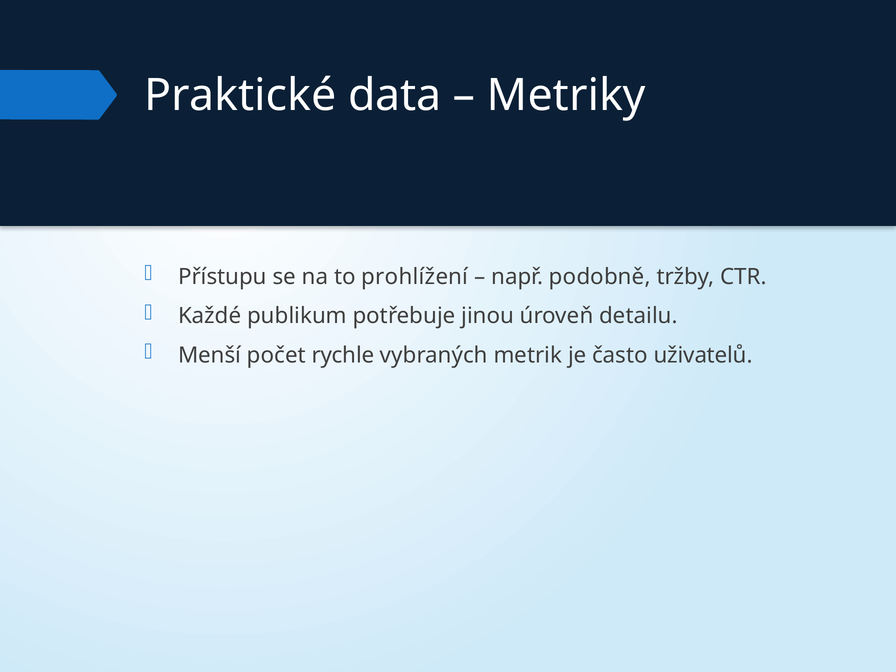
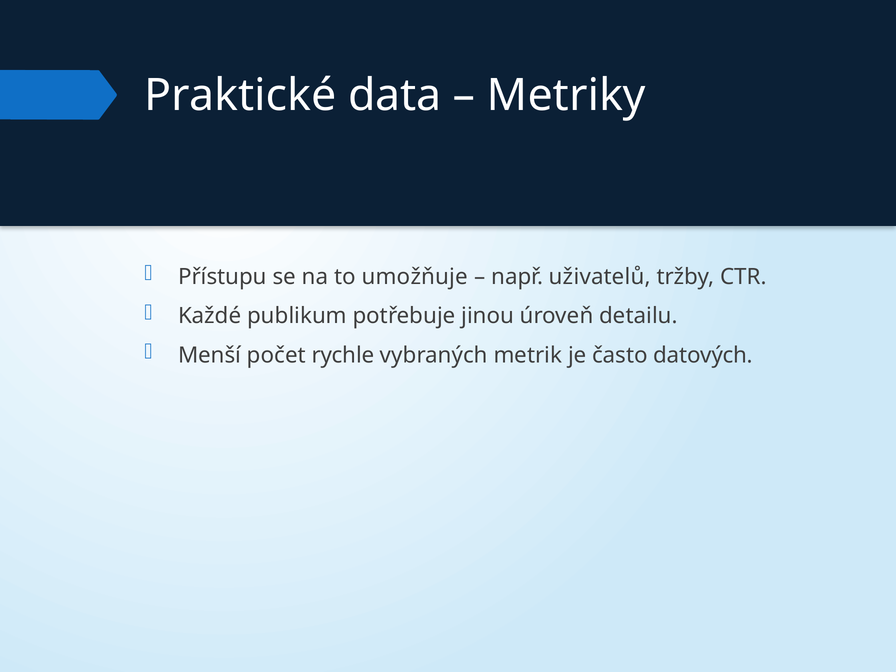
prohlížení: prohlížení -> umožňuje (415, 277)
podobně: podobně -> uživatelů (600, 277)
uživatelů: uživatelů -> datových (703, 355)
